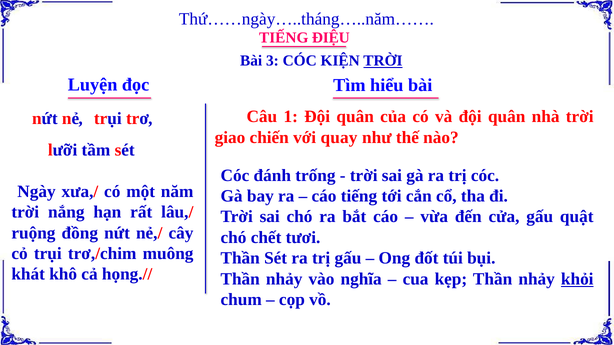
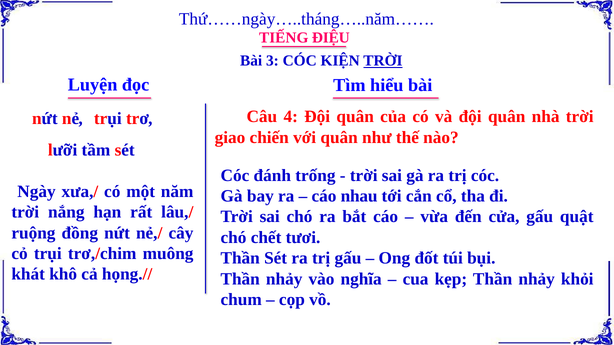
1: 1 -> 4 (291, 117)
với quay: quay -> quân (339, 137)
cáo tiếng: tiếng -> nhau (359, 196)
khỏi underline: present -> none (577, 279)
